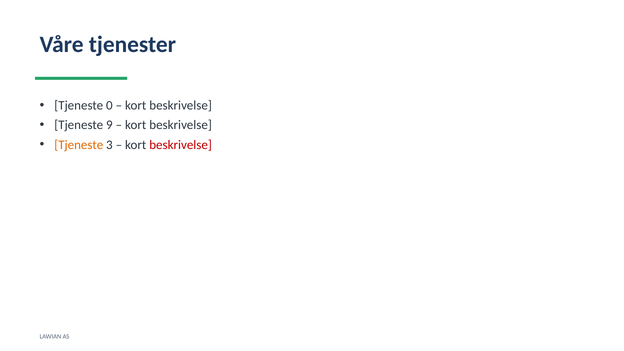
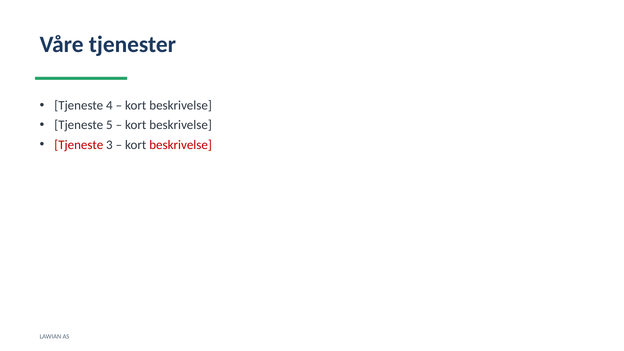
0: 0 -> 4 (109, 106)
9: 9 -> 5 (109, 125)
Tjeneste colour: orange -> red (79, 145)
